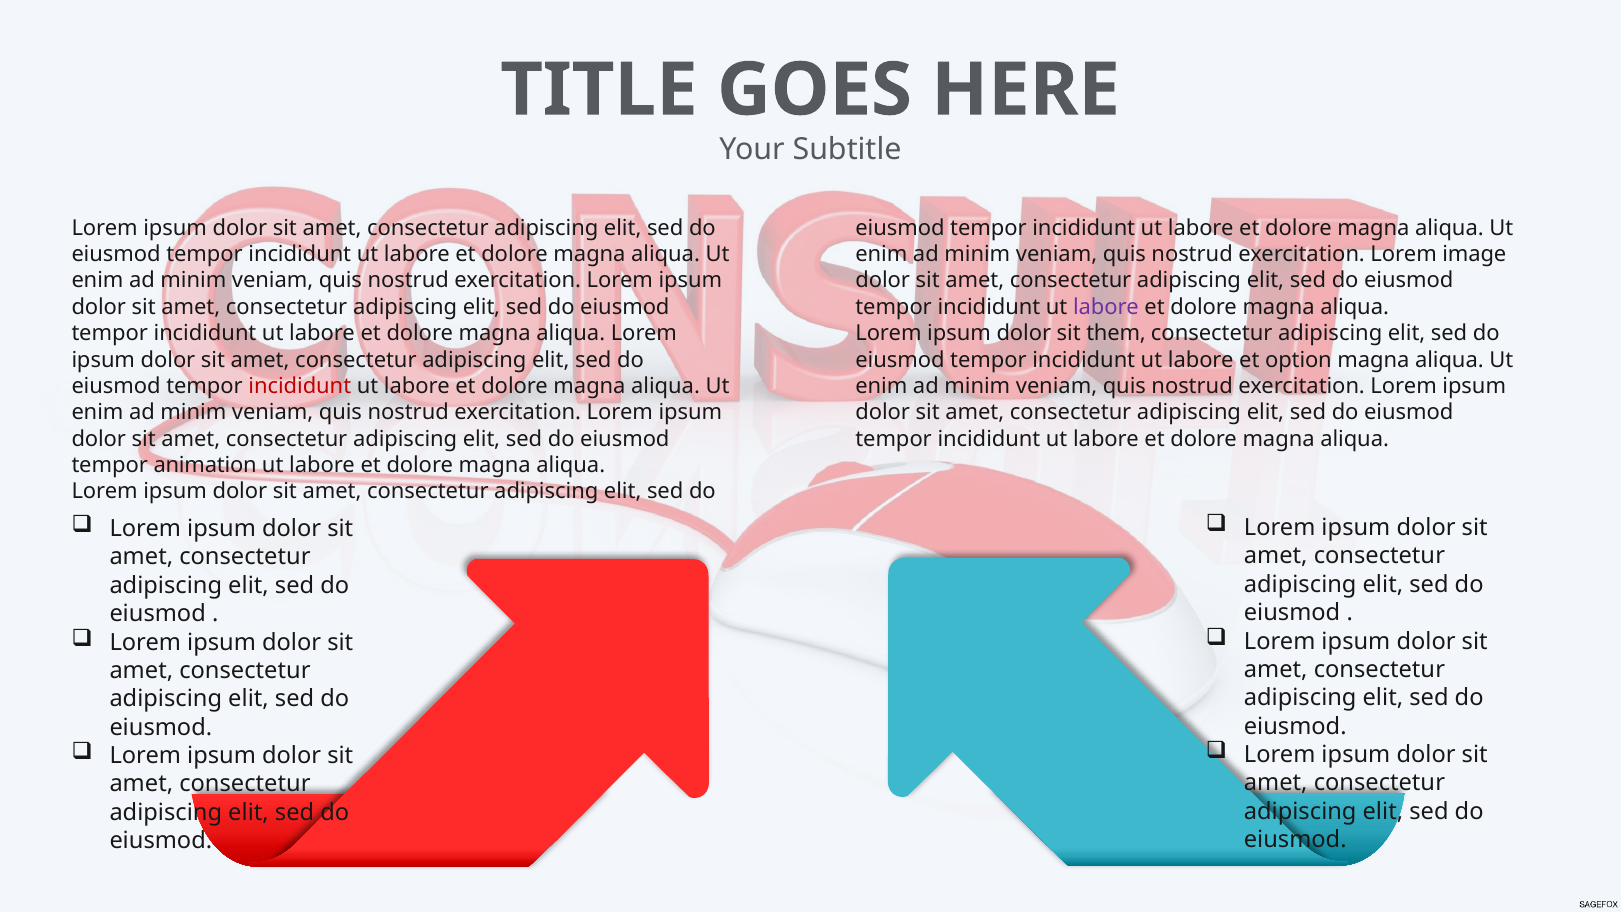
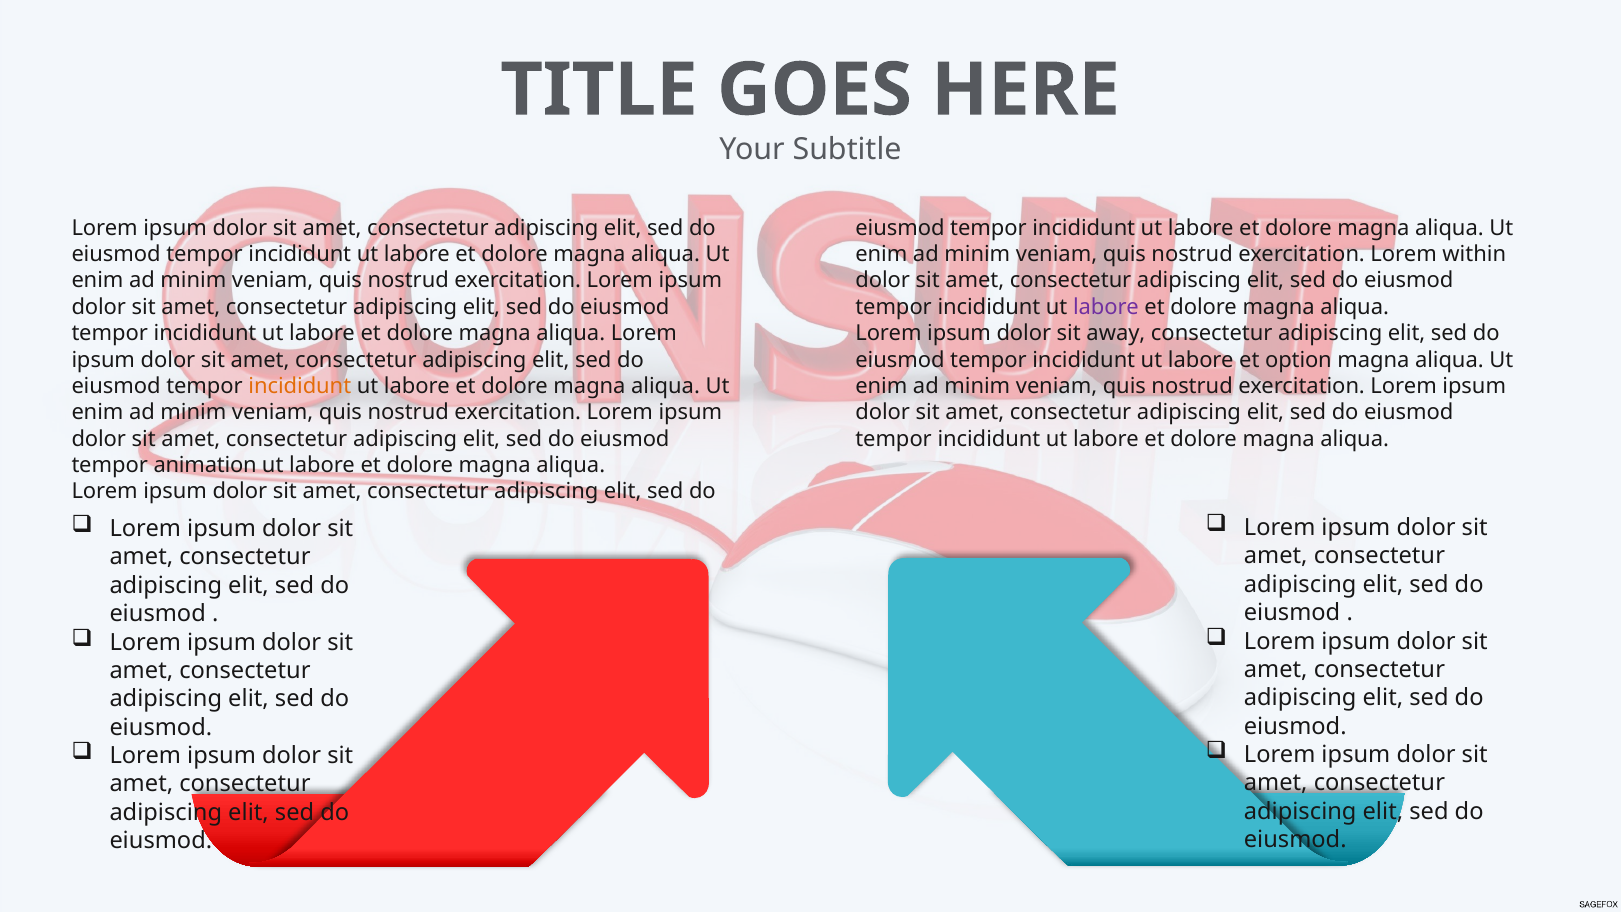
image: image -> within (1474, 254)
them: them -> away (1116, 333)
incididunt colour: red -> orange (300, 386)
